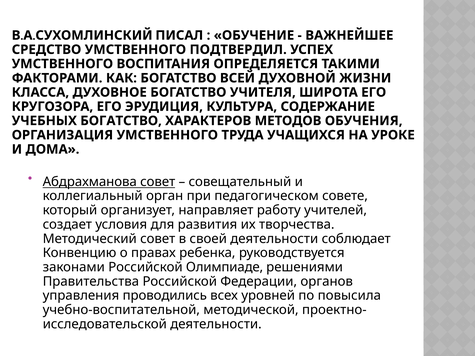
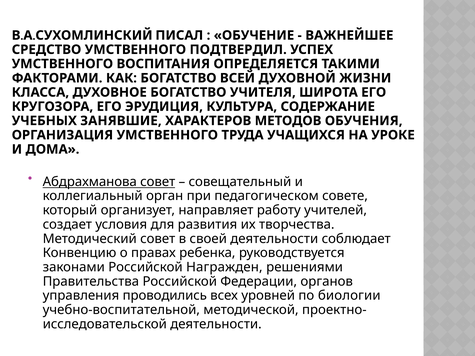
УЧЕБНЫХ БОГАТСТВО: БОГАТСТВО -> ЗАНЯВШИЕ (121, 121)
Олимпиаде: Олимпиаде -> Награжден (224, 267)
повысила: повысила -> биологии (349, 296)
